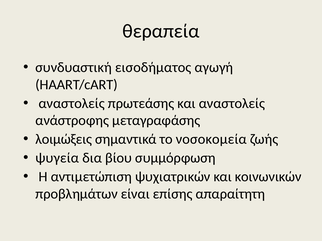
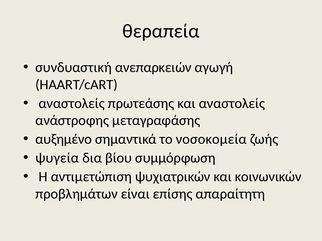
εισοδήματος: εισοδήματος -> ανεπαρκειών (153, 68)
λοιμώξεις: λοιμώξεις -> αυξημένο (64, 140)
